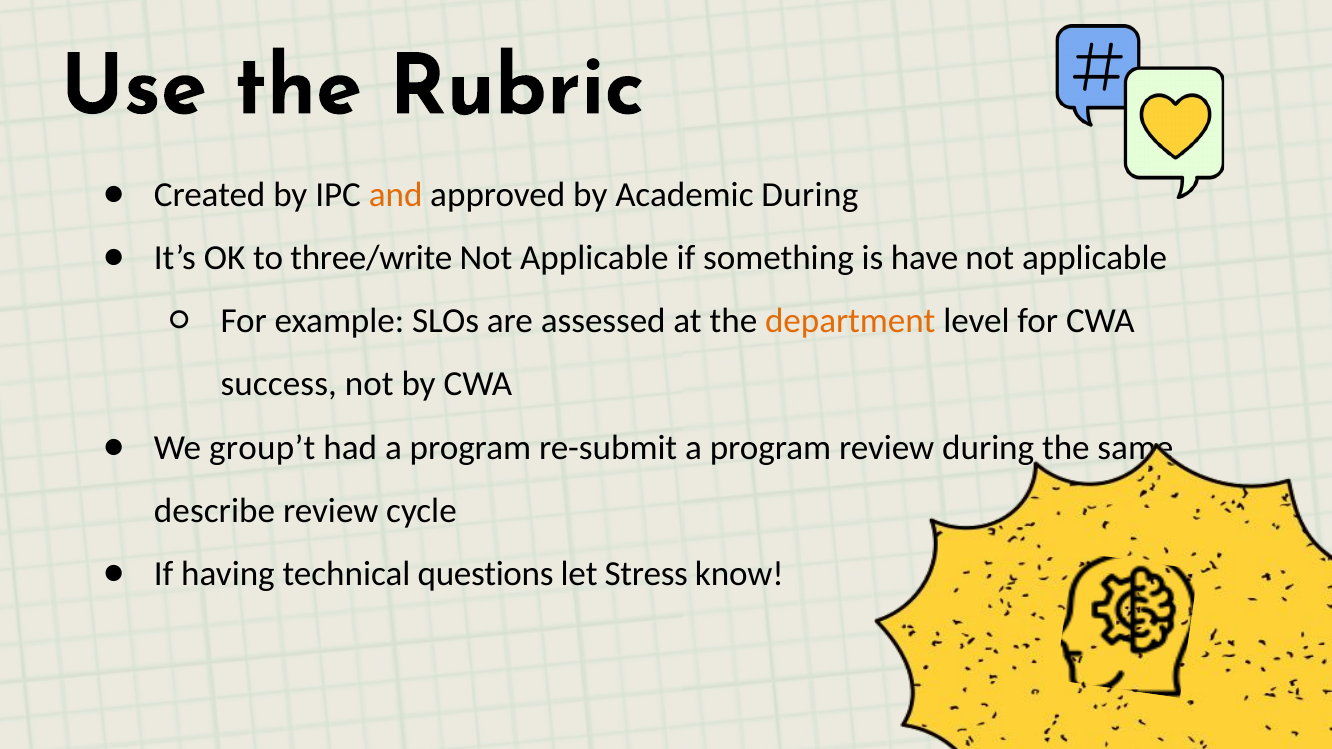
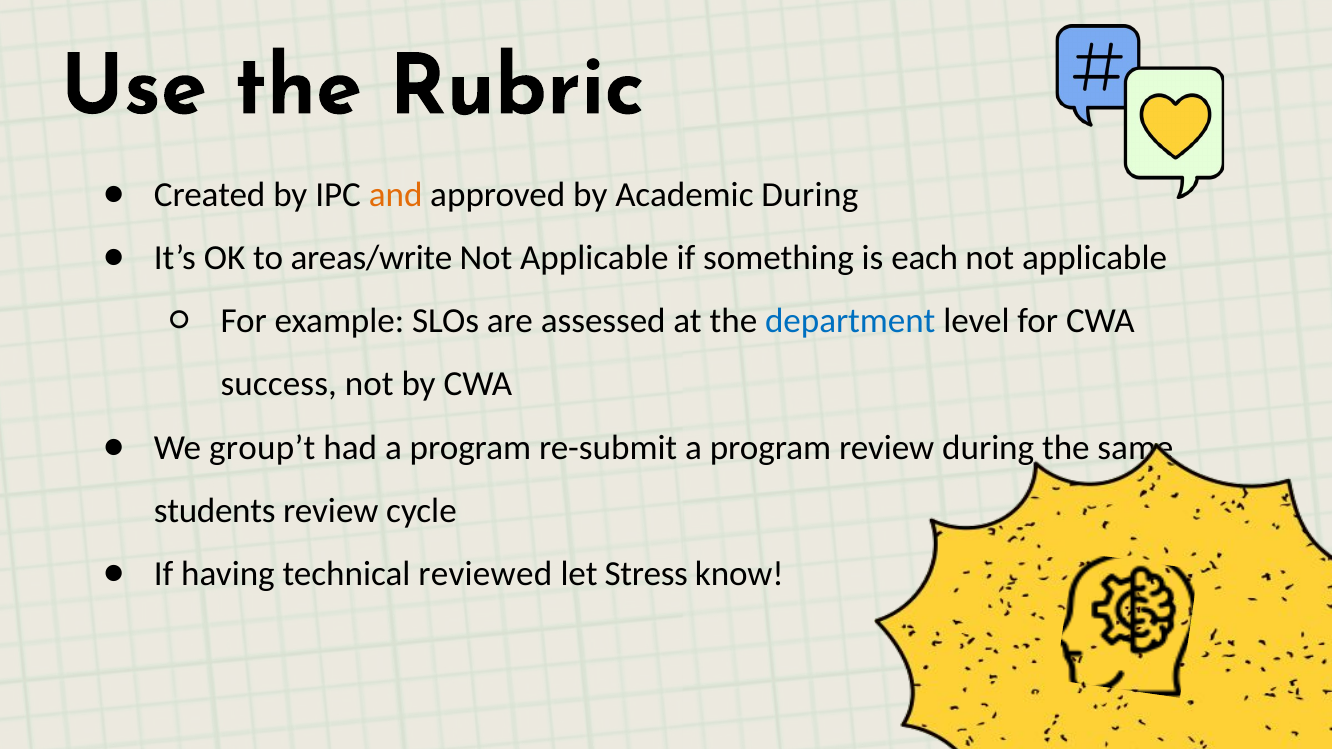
three/write: three/write -> areas/write (371, 258)
have: have -> each (925, 258)
department colour: orange -> blue (850, 321)
describe: describe -> students (215, 511)
questions: questions -> reviewed (485, 574)
